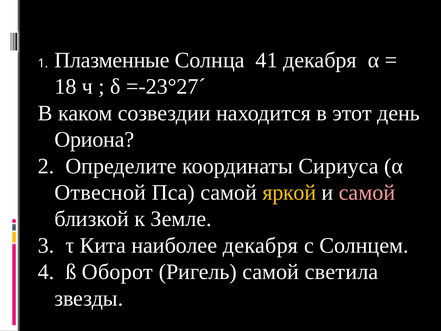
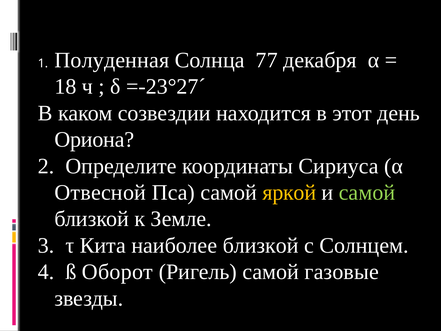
Плазменные: Плазменные -> Полуденная (112, 60)
41: 41 -> 77 (267, 60)
самой colour: pink -> light green (367, 192)
наиболее декабря: декабря -> близкой (261, 245)
светила: светила -> газовые (342, 272)
